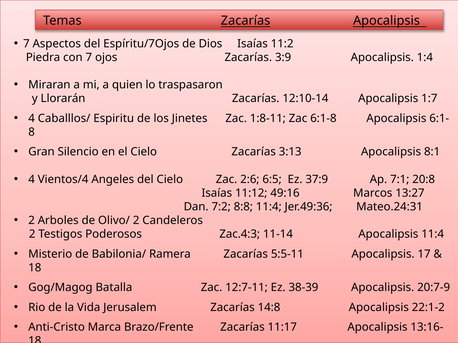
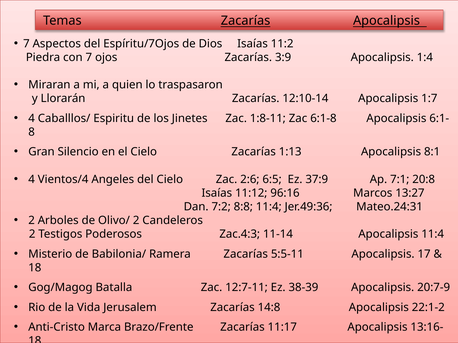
3:13: 3:13 -> 1:13 (290, 152)
49:16: 49:16 -> 96:16 (285, 193)
